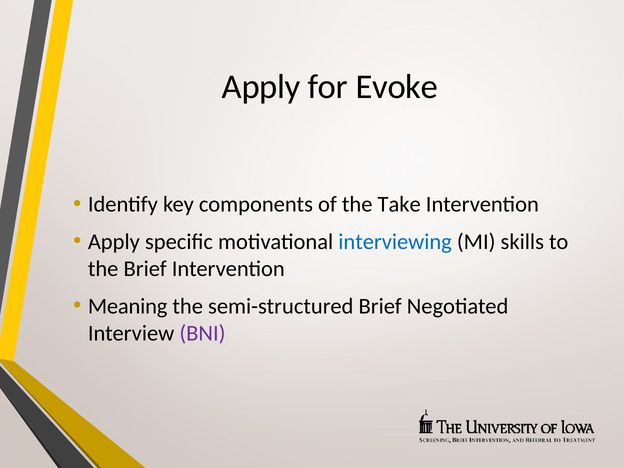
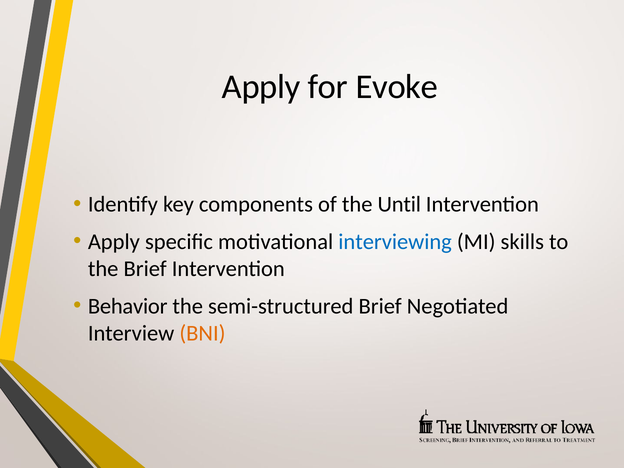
Take: Take -> Until (399, 204)
Meaning: Meaning -> Behavior (128, 306)
BNI colour: purple -> orange (202, 333)
